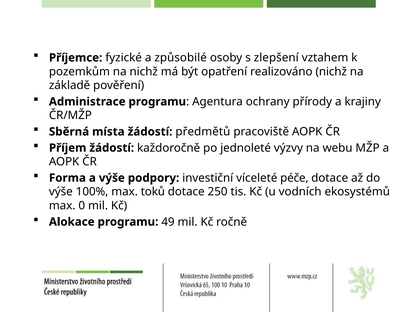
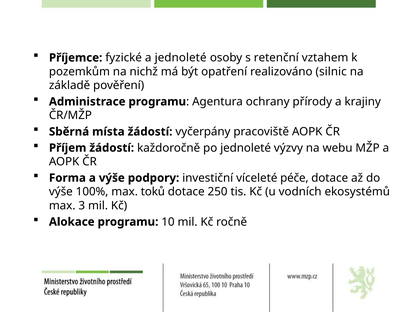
a způsobilé: způsobilé -> jednoleté (181, 58)
zlepšení: zlepšení -> retenční (276, 58)
realizováno nichž: nichž -> silnic (331, 72)
předmětů: předmětů -> vyčerpány (203, 132)
0: 0 -> 3 (82, 206)
49: 49 -> 10 (168, 222)
